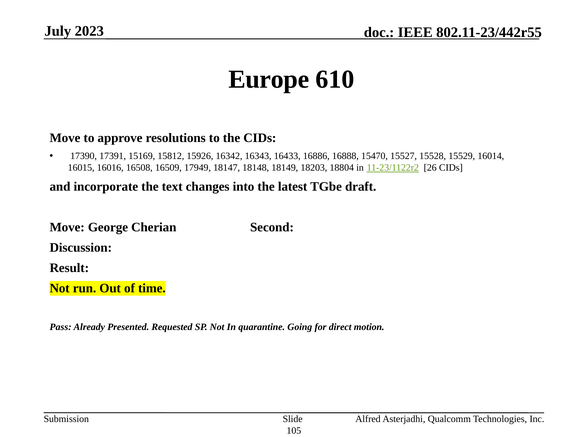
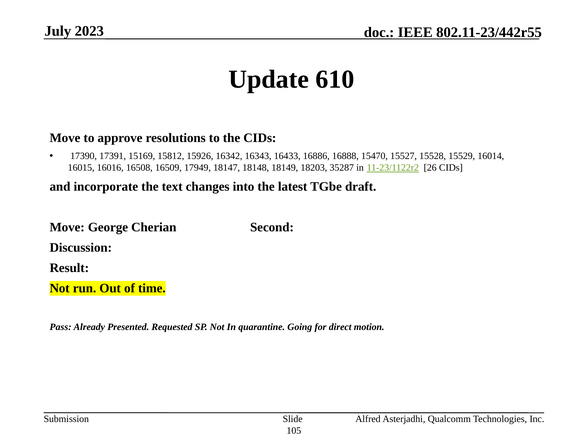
Europe: Europe -> Update (269, 79)
18804: 18804 -> 35287 (342, 168)
